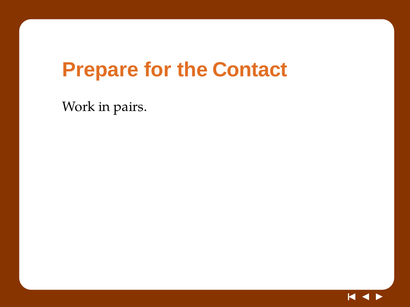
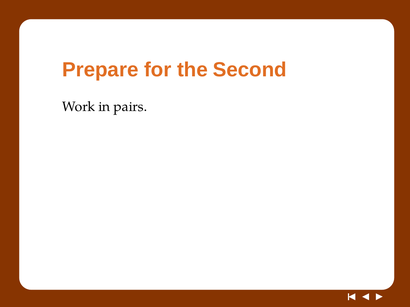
Contact: Contact -> Second (250, 70)
